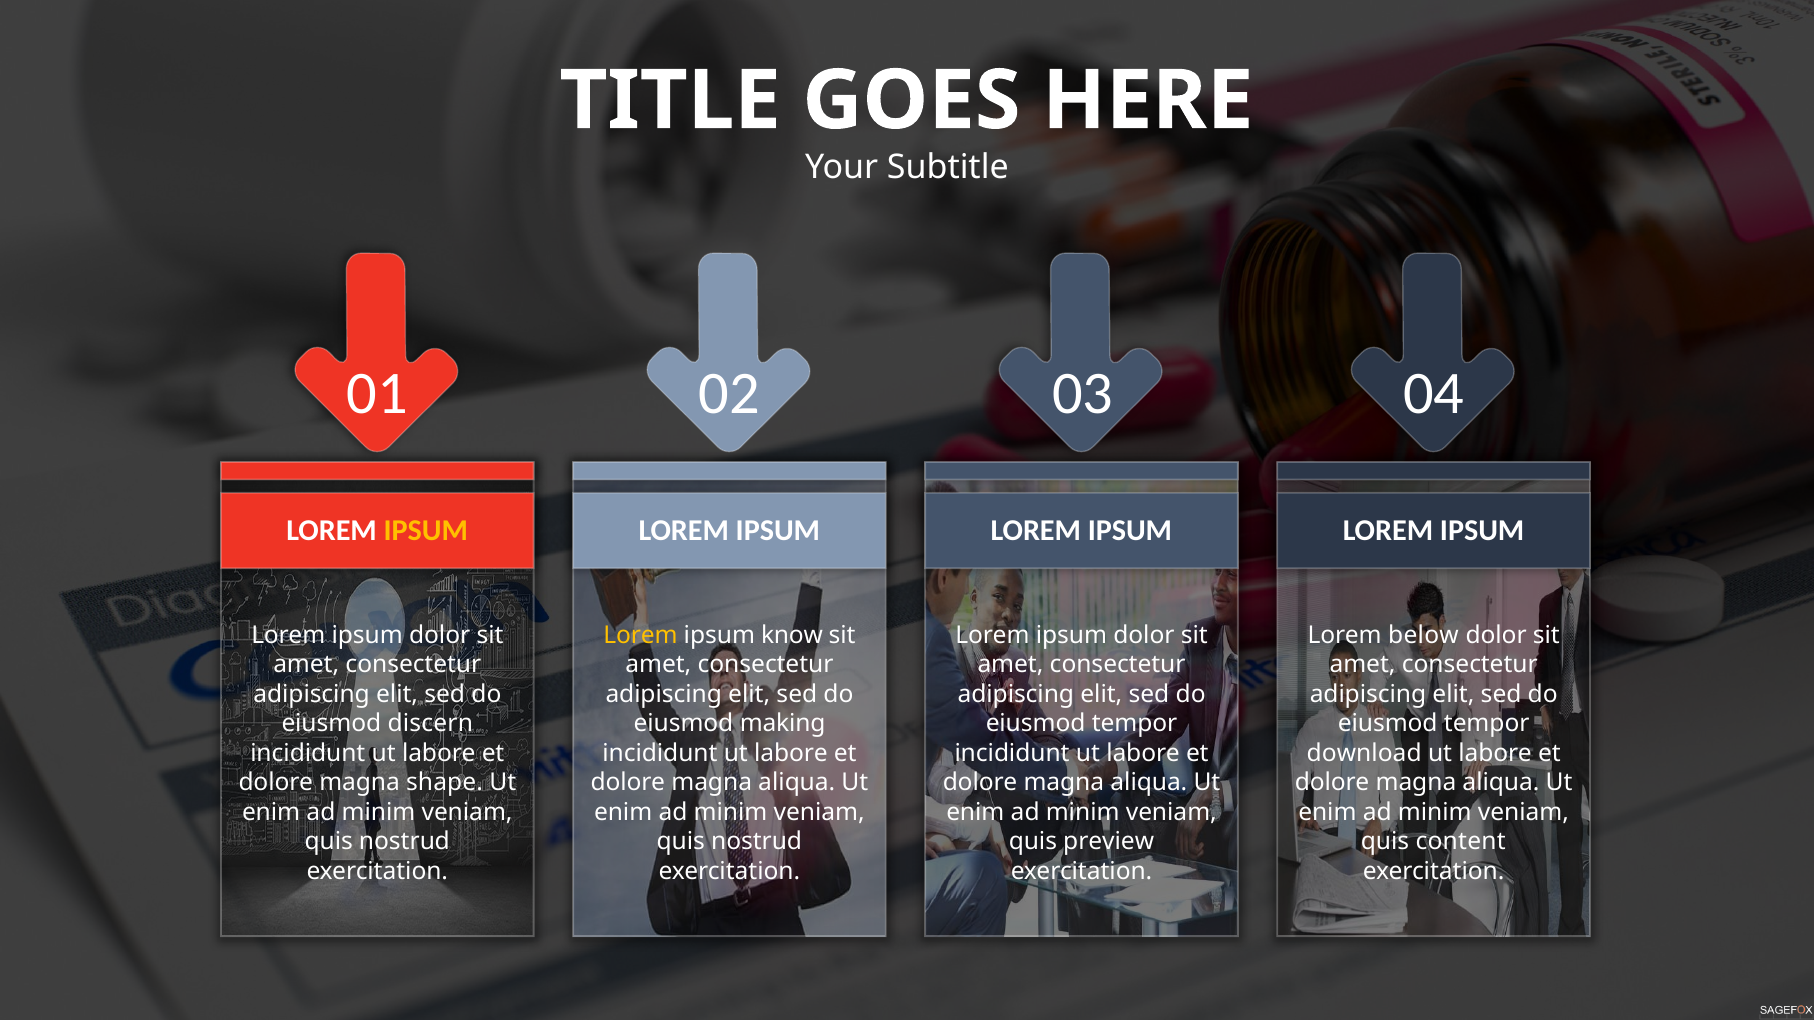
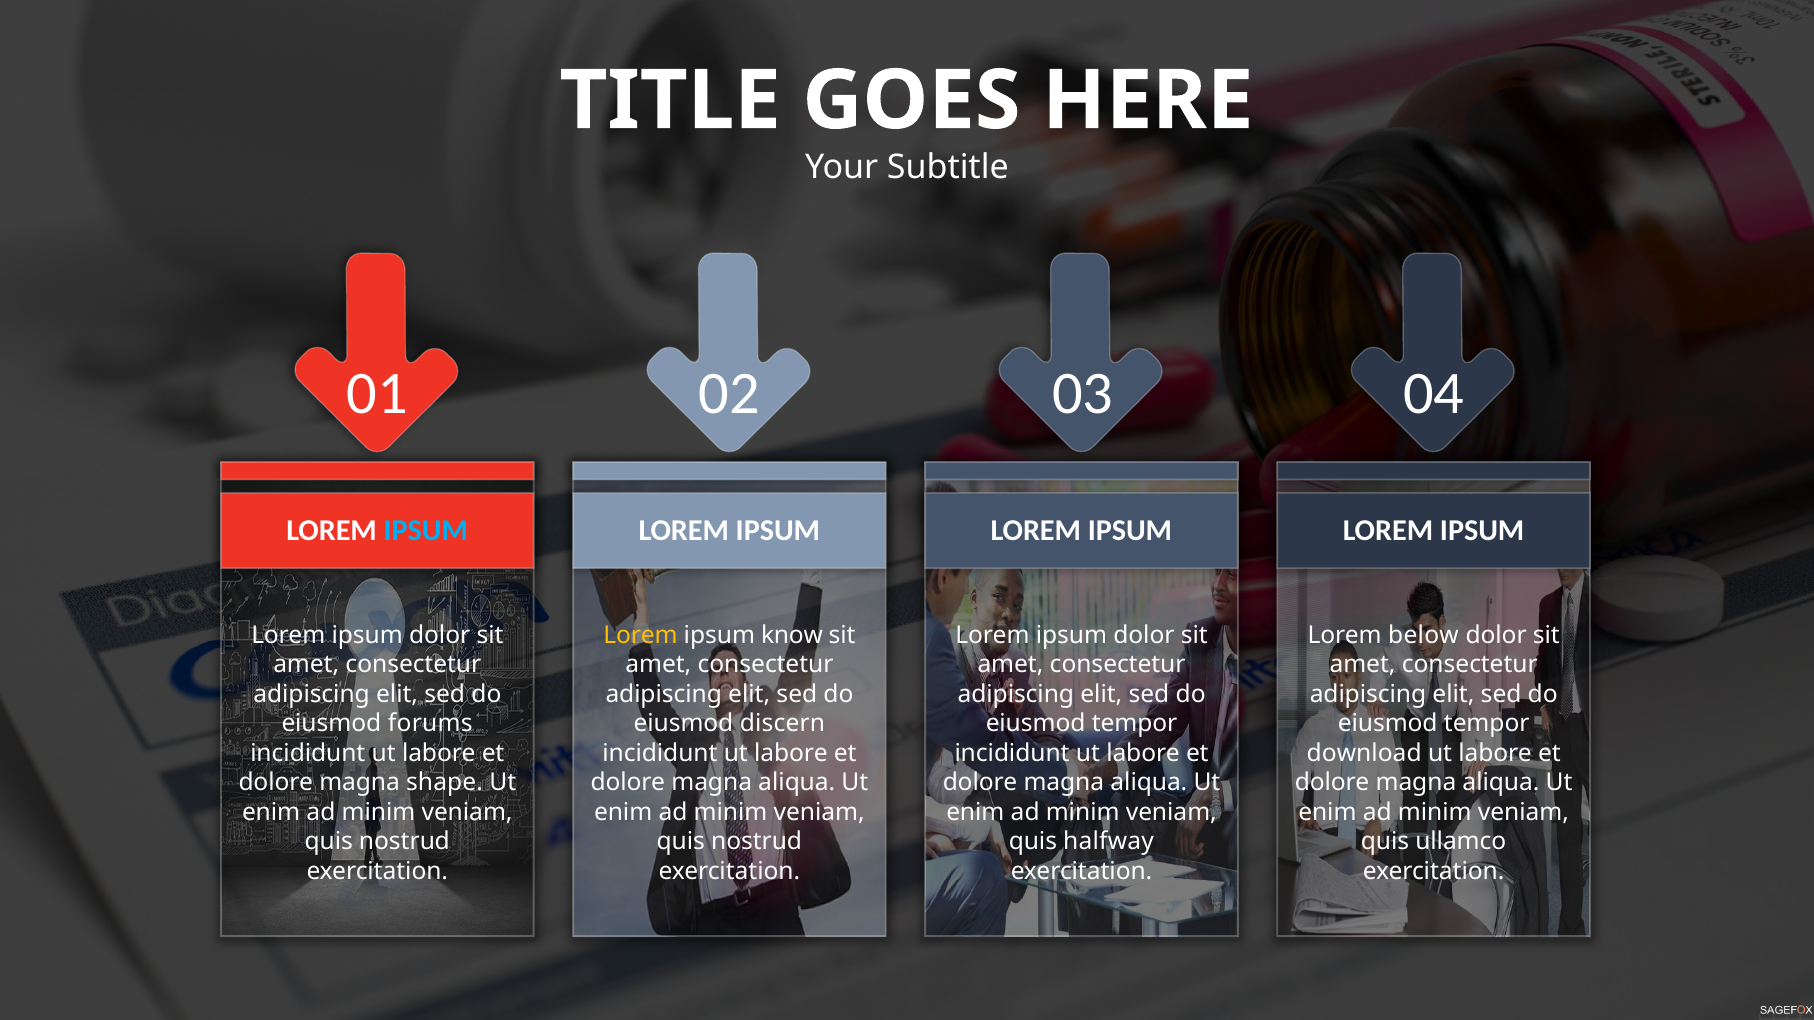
IPSUM colour: yellow -> light blue (426, 530)
discern: discern -> forums (430, 724)
making: making -> discern (782, 724)
preview: preview -> halfway (1109, 842)
content: content -> ullamco (1461, 842)
